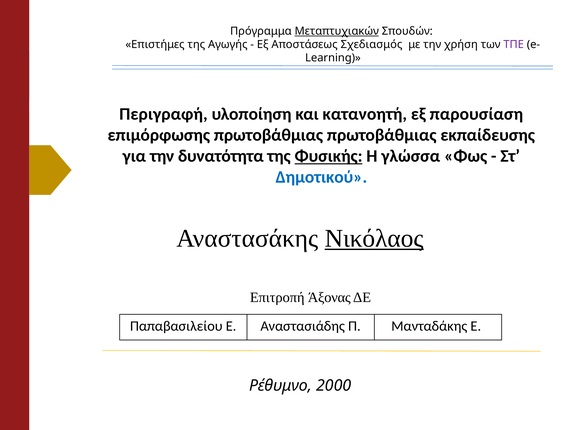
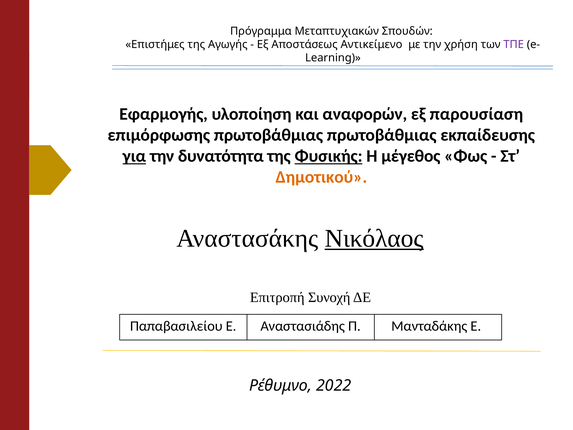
Μεταπτυχιακών underline: present -> none (337, 31)
Σχεδιασμός: Σχεδιασμός -> Αντικείμενο (372, 45)
Περιγραφή: Περιγραφή -> Εφαρμογής (164, 114)
κατανοητή: κατανοητή -> αναφορών (365, 114)
για underline: none -> present (134, 156)
γλώσσα: γλώσσα -> μέγεθος (411, 156)
Δημοτικού colour: blue -> orange (321, 177)
Άξονας: Άξονας -> Συνοχή (329, 297)
2000: 2000 -> 2022 (334, 385)
